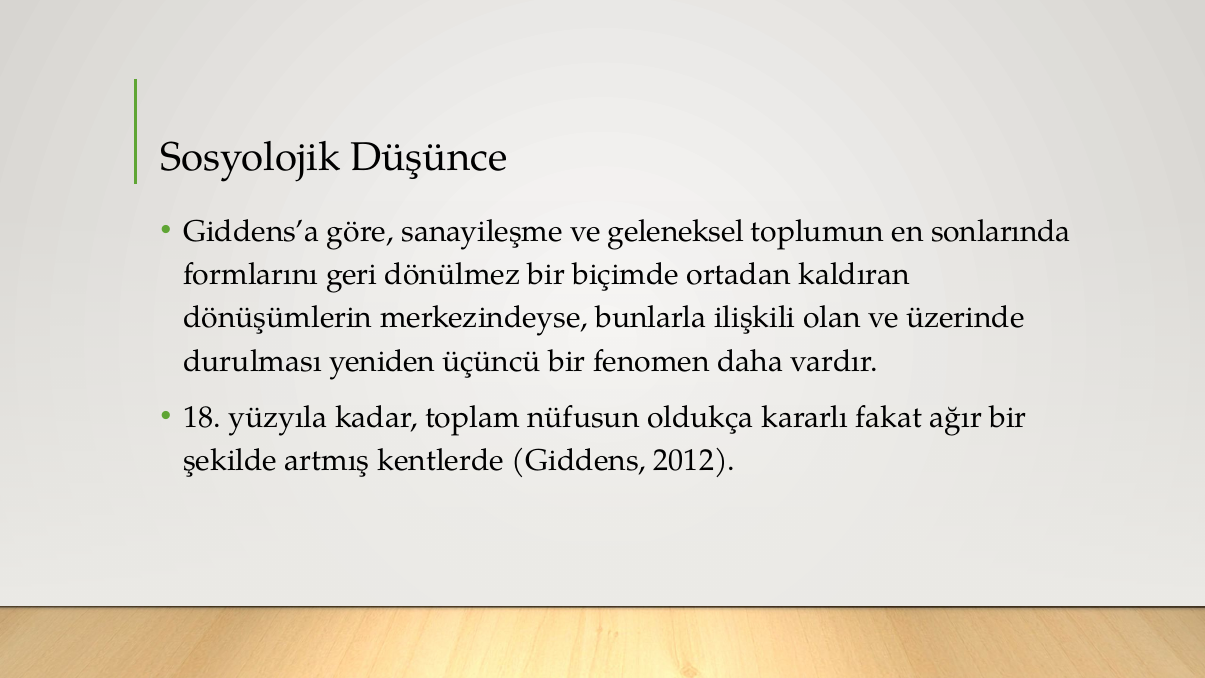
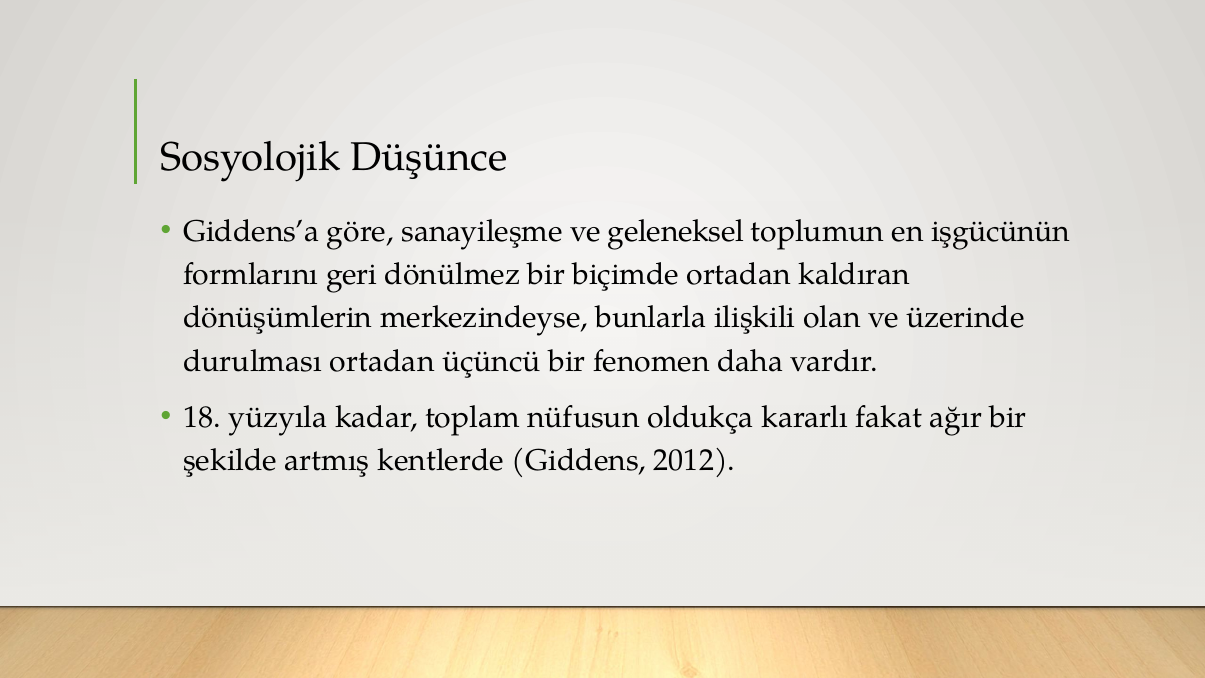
sonlarında: sonlarında -> işgücünün (1001, 231)
durulması yeniden: yeniden -> ortadan (382, 361)
